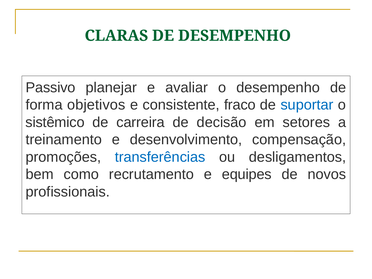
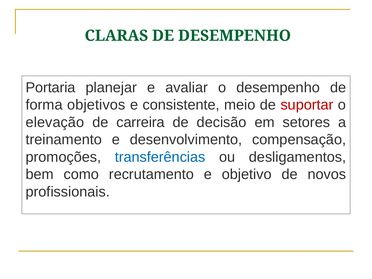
Passivo: Passivo -> Portaria (51, 88)
fraco: fraco -> meio (240, 105)
suportar colour: blue -> red (307, 105)
sistêmico: sistêmico -> elevação (55, 122)
equipes: equipes -> objetivo (247, 174)
